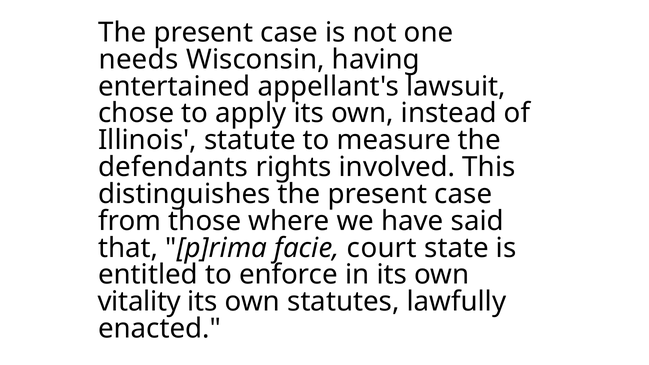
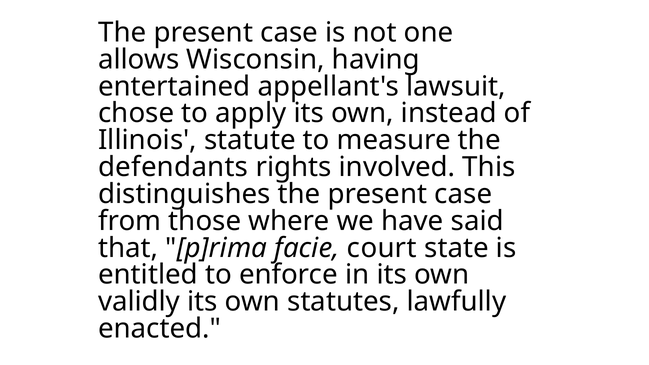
needs: needs -> allows (139, 59)
vitality: vitality -> validly (139, 302)
